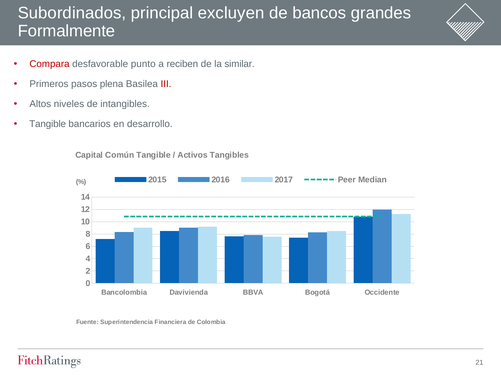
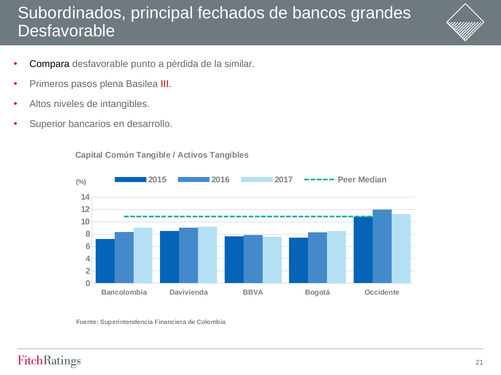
excluyen: excluyen -> fechados (231, 13)
Formalmente: Formalmente -> Desfavorable (67, 31)
Compara colour: red -> black (50, 64)
reciben: reciben -> pérdida (182, 64)
Tangible: Tangible -> Superior (48, 124)
